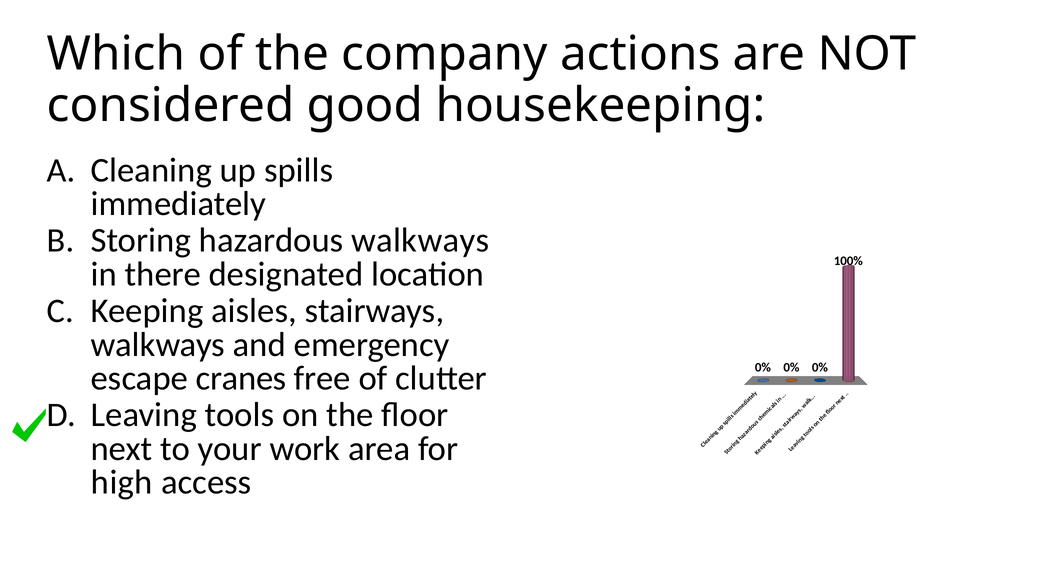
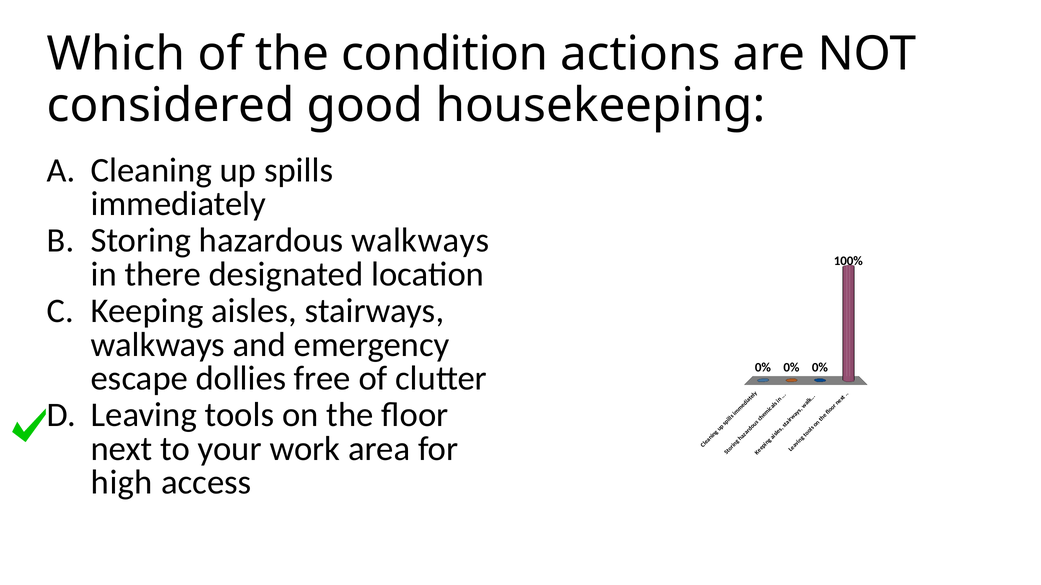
company: company -> condition (445, 54)
cranes: cranes -> dollies (241, 379)
